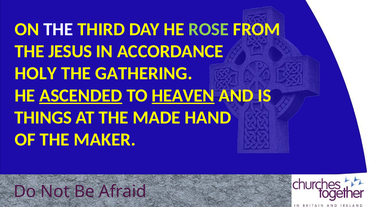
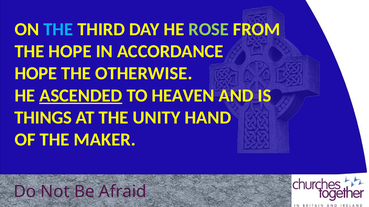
THE colour: white -> light blue (58, 29)
THE JESUS: JESUS -> HOPE (70, 51)
HOLY: HOLY -> HOPE (36, 74)
GATHERING: GATHERING -> OTHERWISE (144, 74)
HEAVEN underline: present -> none (183, 96)
MADE: MADE -> UNITY (157, 118)
